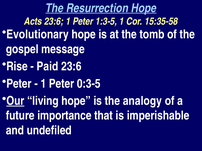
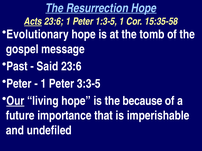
Acts underline: none -> present (33, 22)
Rise: Rise -> Past (17, 67)
Paid: Paid -> Said (47, 67)
0:3-5: 0:3-5 -> 3:3-5 (89, 84)
analogy: analogy -> because (143, 101)
